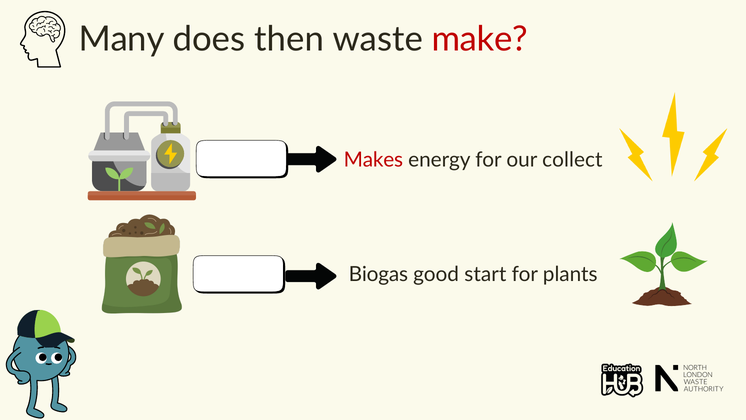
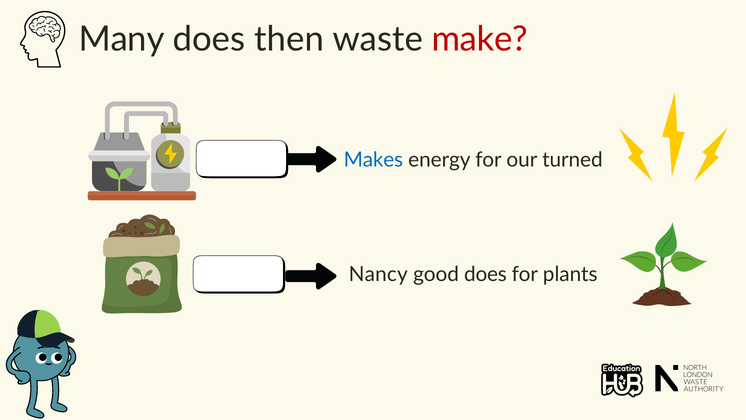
Makes colour: red -> blue (373, 160)
collect: collect -> turned (572, 160)
Biogas: Biogas -> Nancy (378, 274)
good start: start -> does (485, 274)
